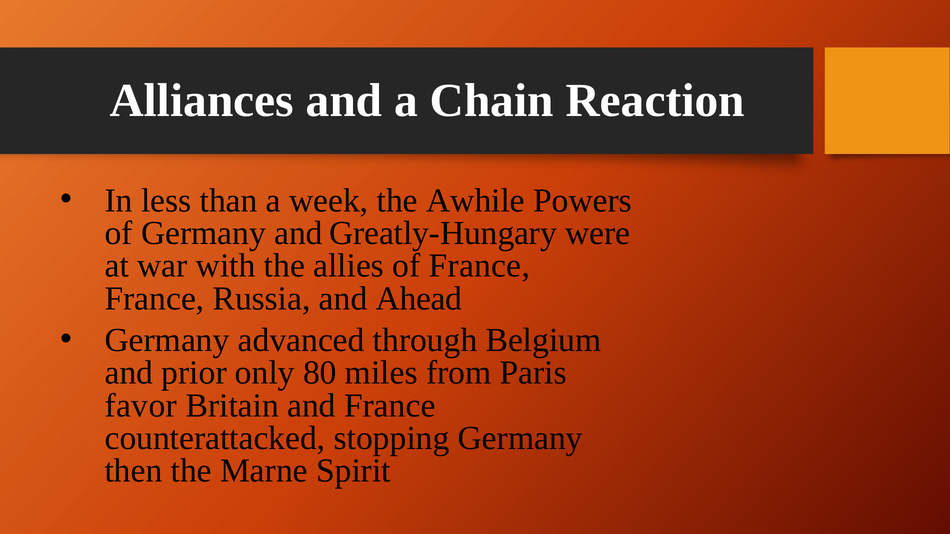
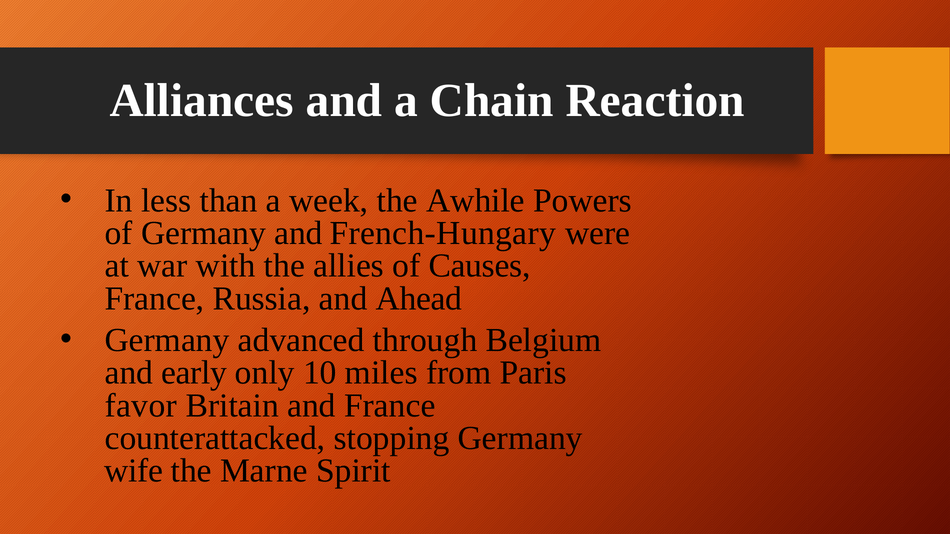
Greatly-Hungary: Greatly-Hungary -> French-Hungary (443, 233)
of France: France -> Causes (480, 266)
prior: prior -> early (194, 373)
80: 80 -> 10 (320, 373)
then: then -> wife (134, 471)
